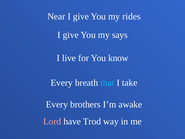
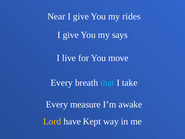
know: know -> move (118, 58)
brothers: brothers -> measure (85, 104)
Lord colour: pink -> yellow (52, 121)
Trod: Trod -> Kept (92, 121)
